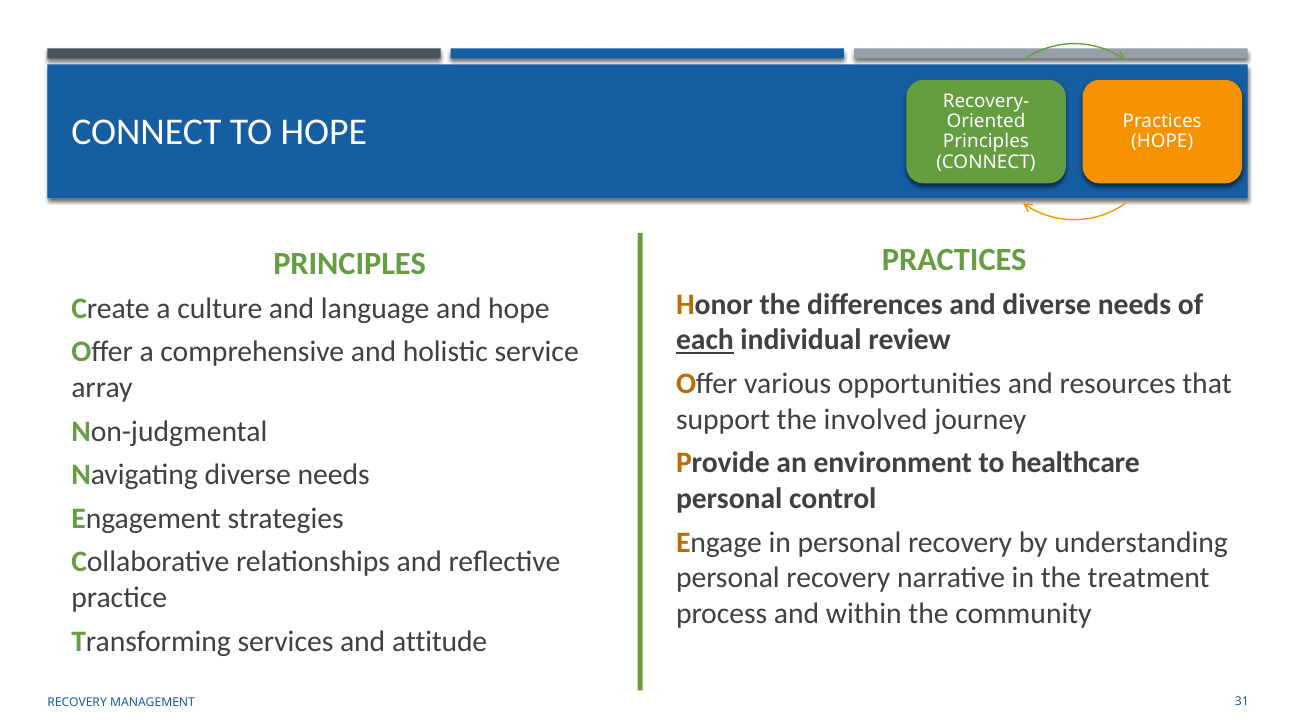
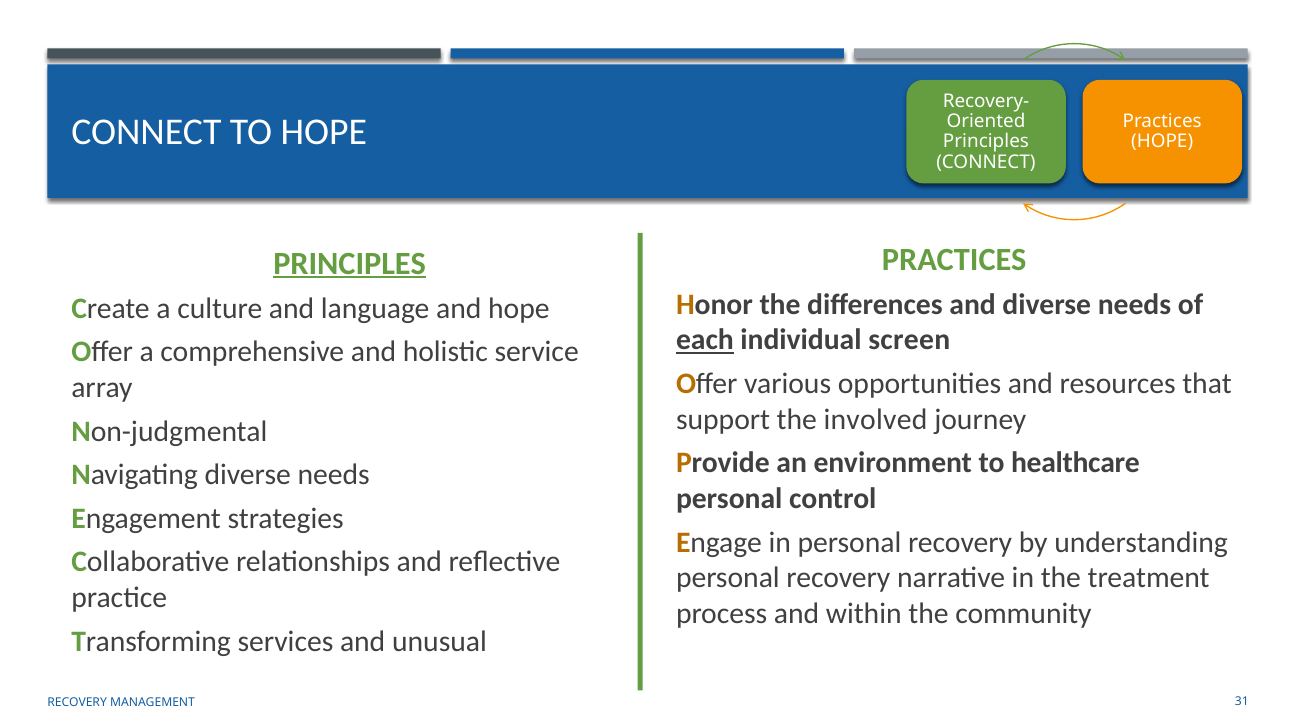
PRINCIPLES underline: none -> present (350, 263)
review: review -> screen (909, 340)
attitude: attitude -> unusual (439, 642)
